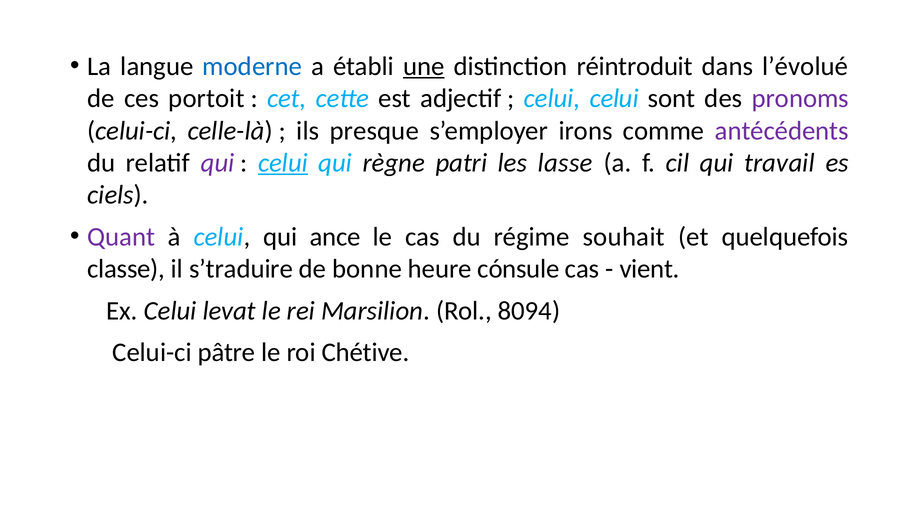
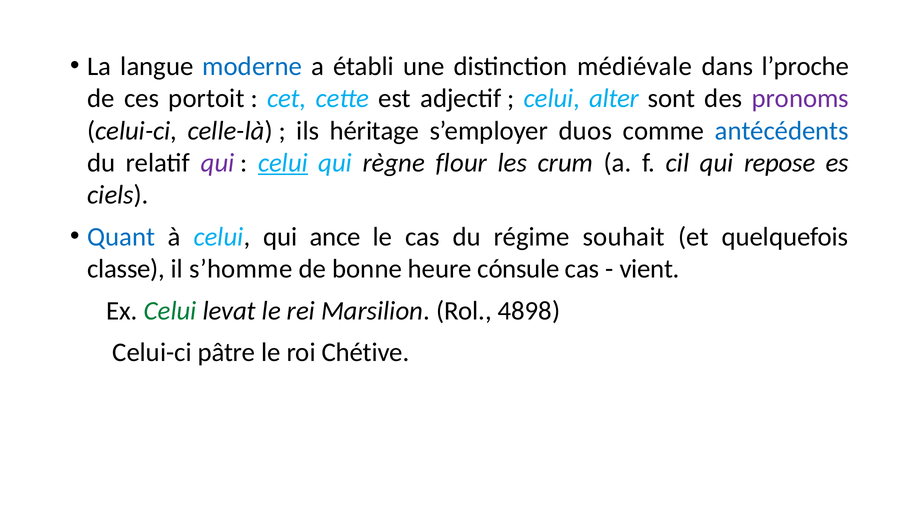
une underline: present -> none (424, 66)
réintroduit: réintroduit -> médiévale (634, 66)
l’évolué: l’évolué -> l’proche (805, 66)
celui celui: celui -> alter (614, 99)
presque: presque -> héritage (374, 131)
irons: irons -> duos (585, 131)
antécédents colour: purple -> blue (782, 131)
patri: patri -> flour (461, 163)
lasse: lasse -> crum (565, 163)
travail: travail -> repose (780, 163)
Quant colour: purple -> blue (121, 237)
s’traduire: s’traduire -> s’homme (241, 269)
Celui colour: black -> green (170, 311)
8094: 8094 -> 4898 (529, 311)
